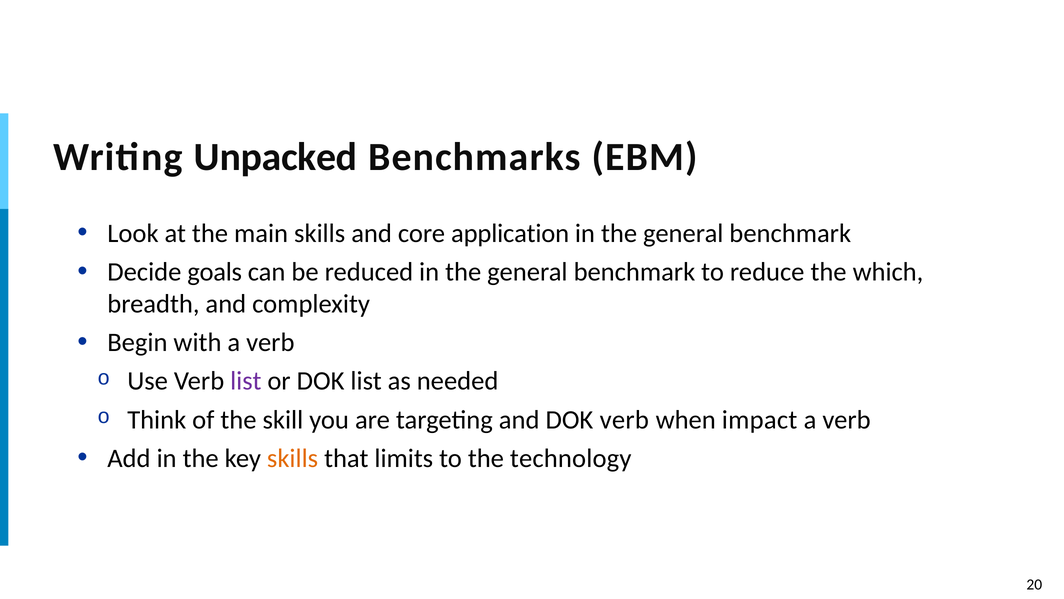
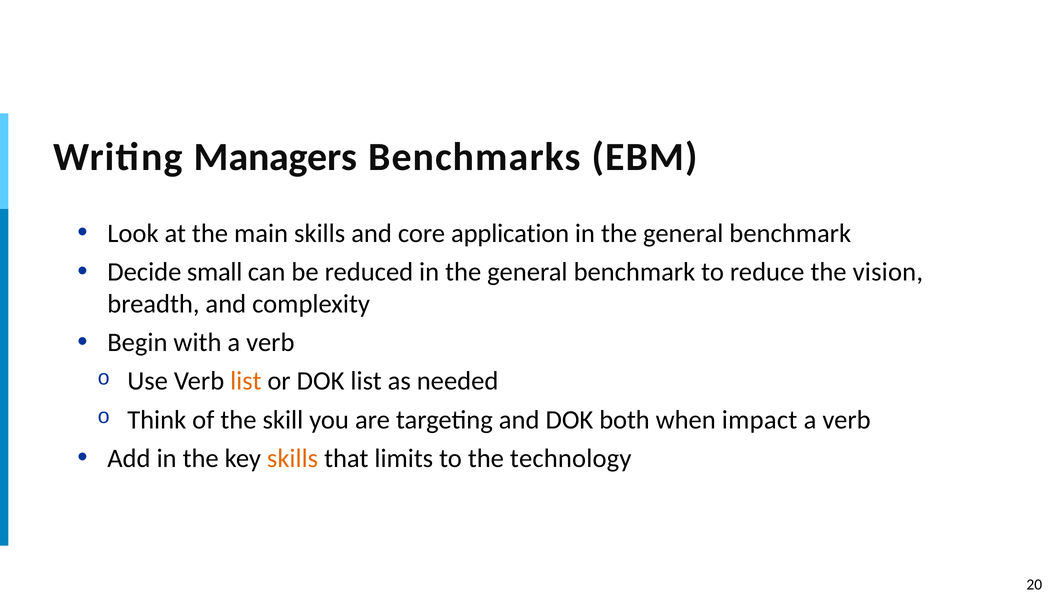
Unpacked: Unpacked -> Managers (276, 157)
goals: goals -> small (215, 272)
which: which -> vision (888, 272)
list colour: purple -> orange (246, 381)
DOK verb: verb -> both (625, 419)
